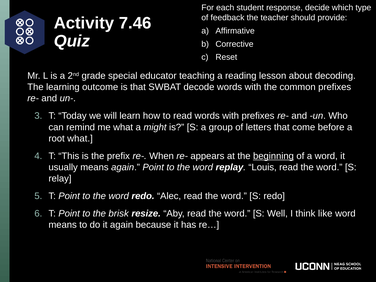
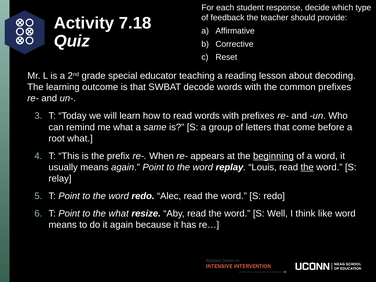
7.46: 7.46 -> 7.18 (135, 23)
might: might -> same (155, 127)
the underline: none -> present (307, 167)
the brisk: brisk -> what (119, 214)
